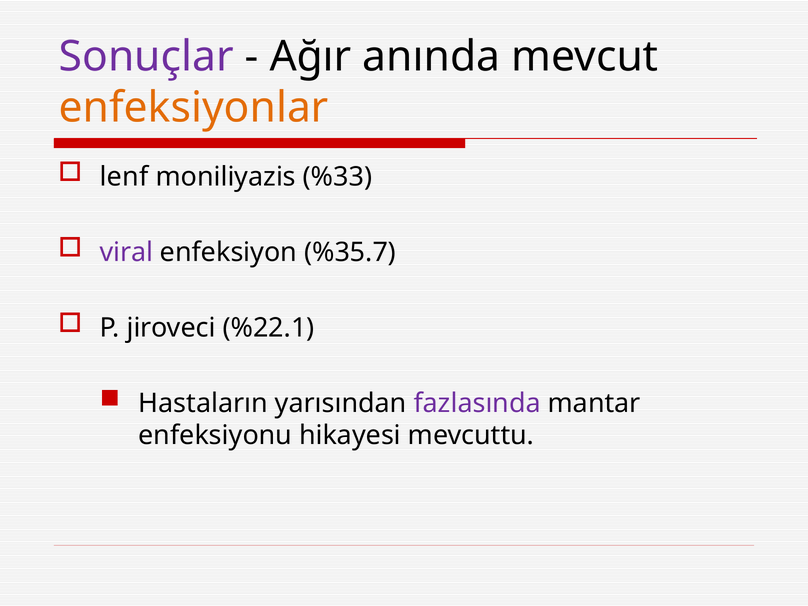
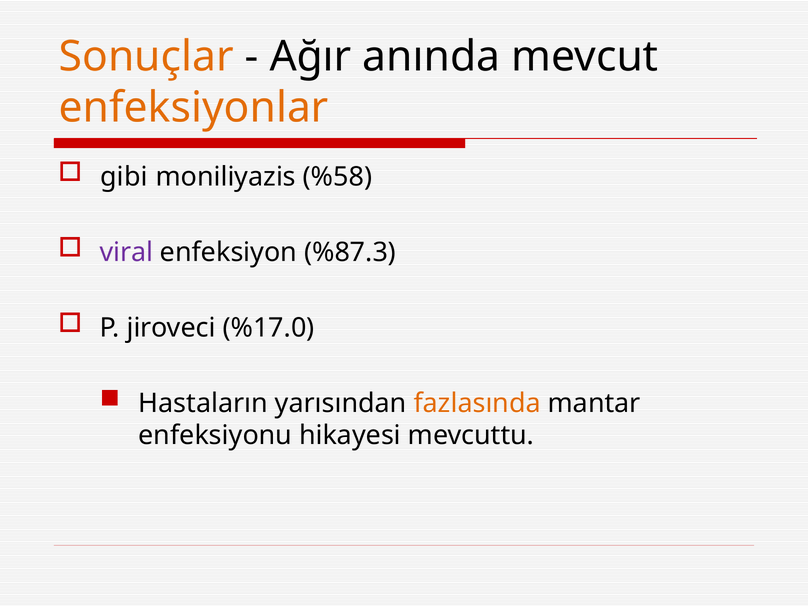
Sonuçlar colour: purple -> orange (146, 57)
lenf: lenf -> gibi (124, 177)
%33: %33 -> %58 (337, 177)
%35.7: %35.7 -> %87.3 (350, 252)
%22.1: %22.1 -> %17.0 (269, 328)
fazlasında colour: purple -> orange (477, 403)
